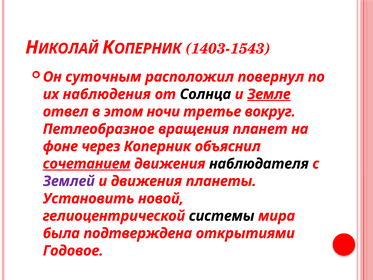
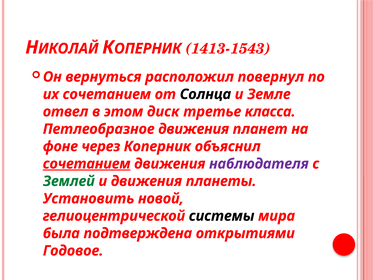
1403-1543: 1403-1543 -> 1413-1543 (228, 49)
суточным: суточным -> вернуться (103, 77)
их наблюдения: наблюдения -> сочетанием (107, 94)
Земле underline: present -> none (269, 94)
ночи: ночи -> диск (163, 112)
вокруг: вокруг -> класса (270, 112)
Петлеобразное вращения: вращения -> движения (194, 129)
наблюдателя colour: black -> purple (259, 164)
Землей colour: purple -> green (69, 181)
